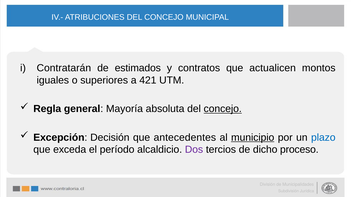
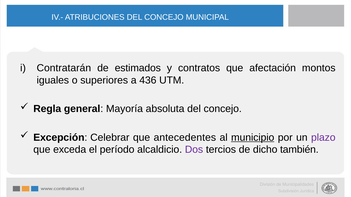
actualicen: actualicen -> afectación (273, 68)
421: 421 -> 436 (148, 80)
concejo underline: present -> none (223, 109)
Decisión: Decisión -> Celebrar (110, 138)
plazo colour: blue -> purple (323, 138)
proceso: proceso -> también (299, 150)
